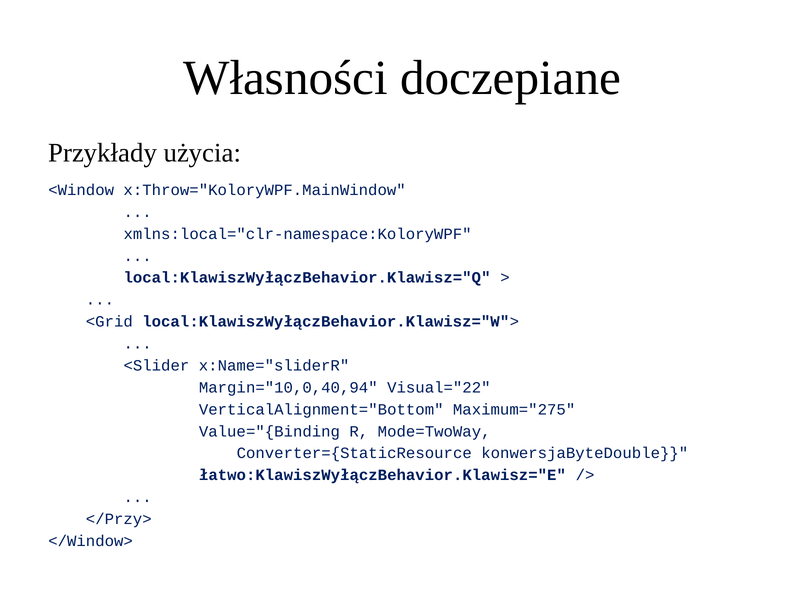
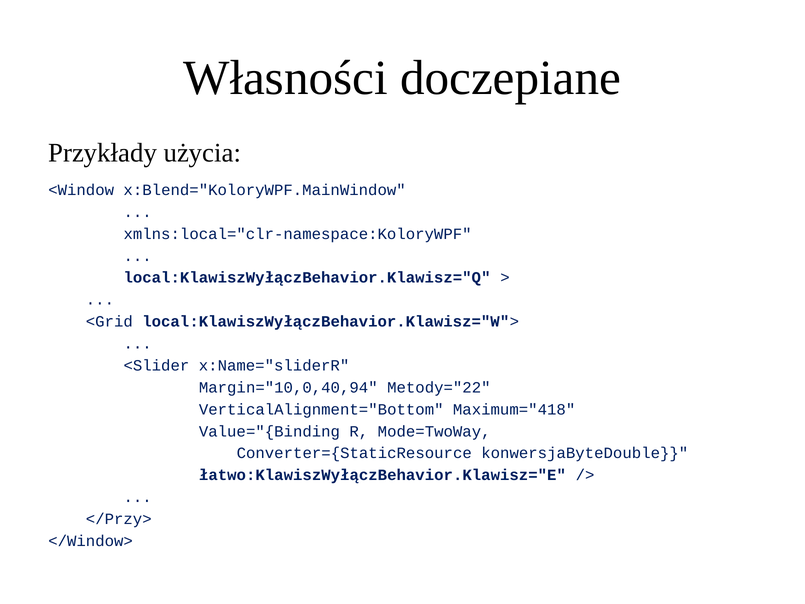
x:Throw="KoloryWPF.MainWindow: x:Throw="KoloryWPF.MainWindow -> x:Blend="KoloryWPF.MainWindow (265, 190)
Visual="22: Visual="22 -> Metody="22 (439, 387)
Maximum="275: Maximum="275 -> Maximum="418 (514, 409)
